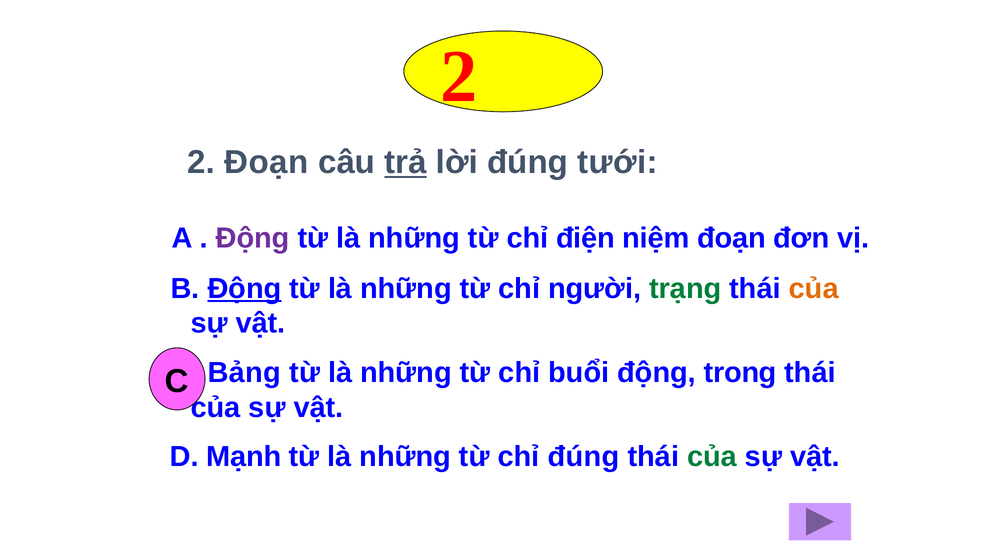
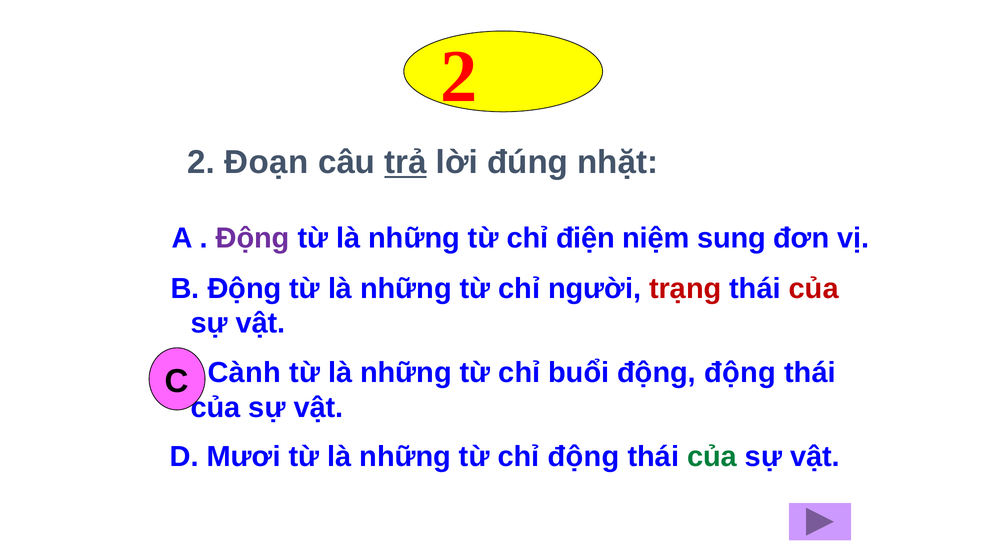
tưới: tưới -> nhặt (618, 163)
niệm đoạn: đoạn -> sung (732, 238)
Động underline: present -> none (244, 289)
trạng colour: green -> red (685, 289)
của colour: orange -> red (814, 289)
Bảng: Bảng -> Cành (244, 373)
động trong: trong -> động (740, 373)
Mạnh: Mạnh -> Mươi (244, 457)
chỉ đúng: đúng -> động (583, 457)
